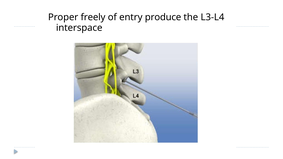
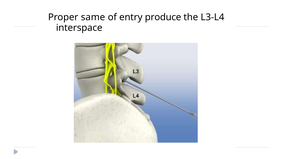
freely: freely -> same (93, 17)
